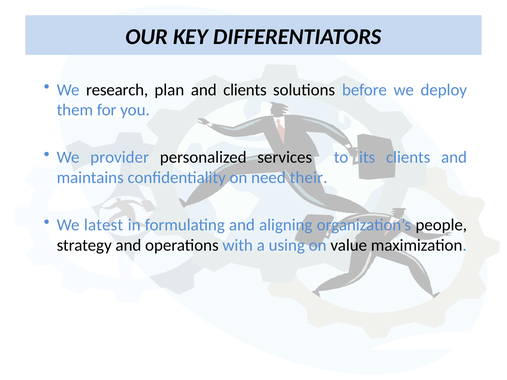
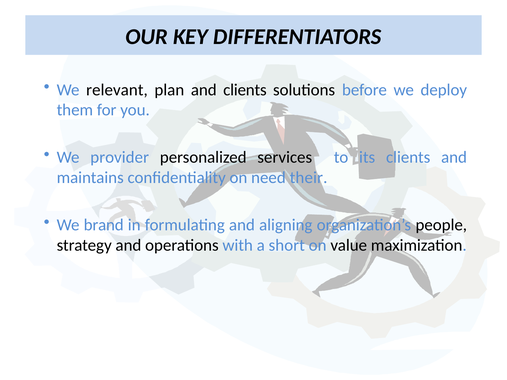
research: research -> relevant (117, 90)
latest: latest -> brand (104, 225)
using: using -> short (287, 245)
